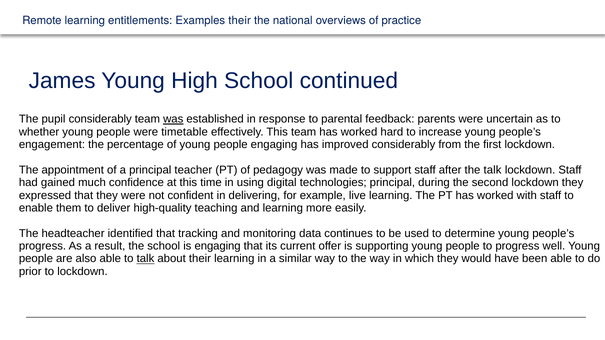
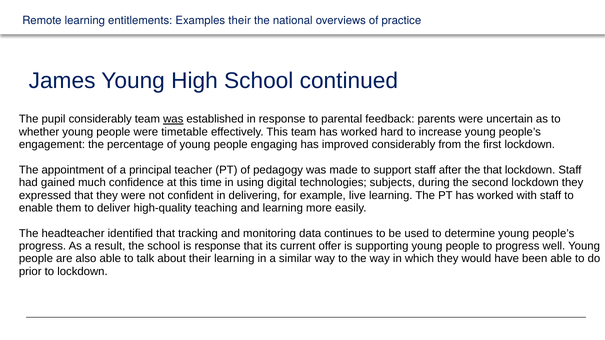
the talk: talk -> that (493, 170)
technologies principal: principal -> subjects (392, 183)
is engaging: engaging -> response (218, 246)
talk underline: present -> none (145, 259)
